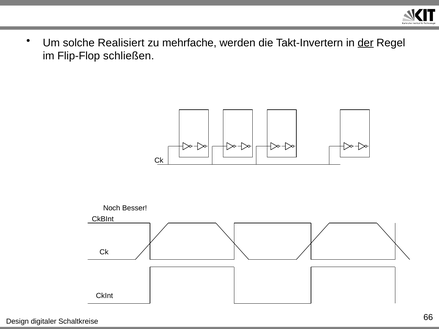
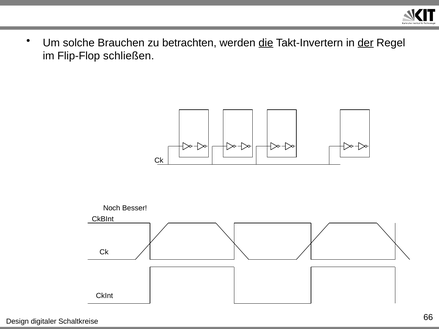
Realisiert: Realisiert -> Brauchen (121, 43)
mehrfache: mehrfache -> betrachten (189, 43)
die underline: none -> present (266, 43)
